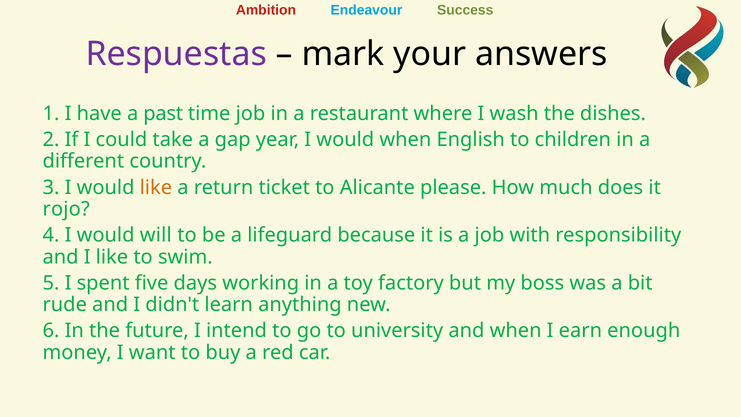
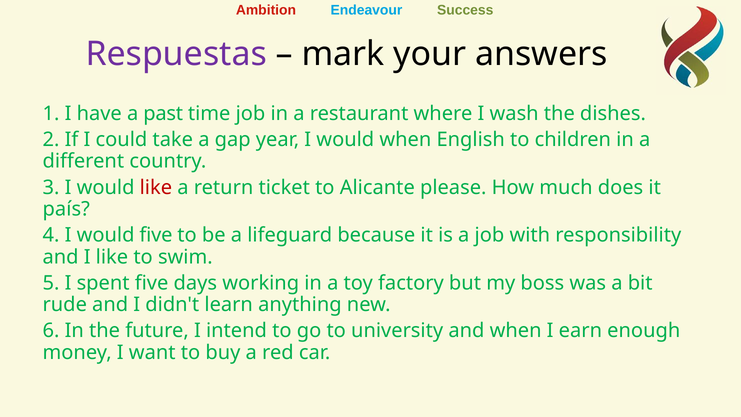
like colour: orange -> red (156, 187)
rojo: rojo -> país (66, 209)
would will: will -> five (156, 235)
